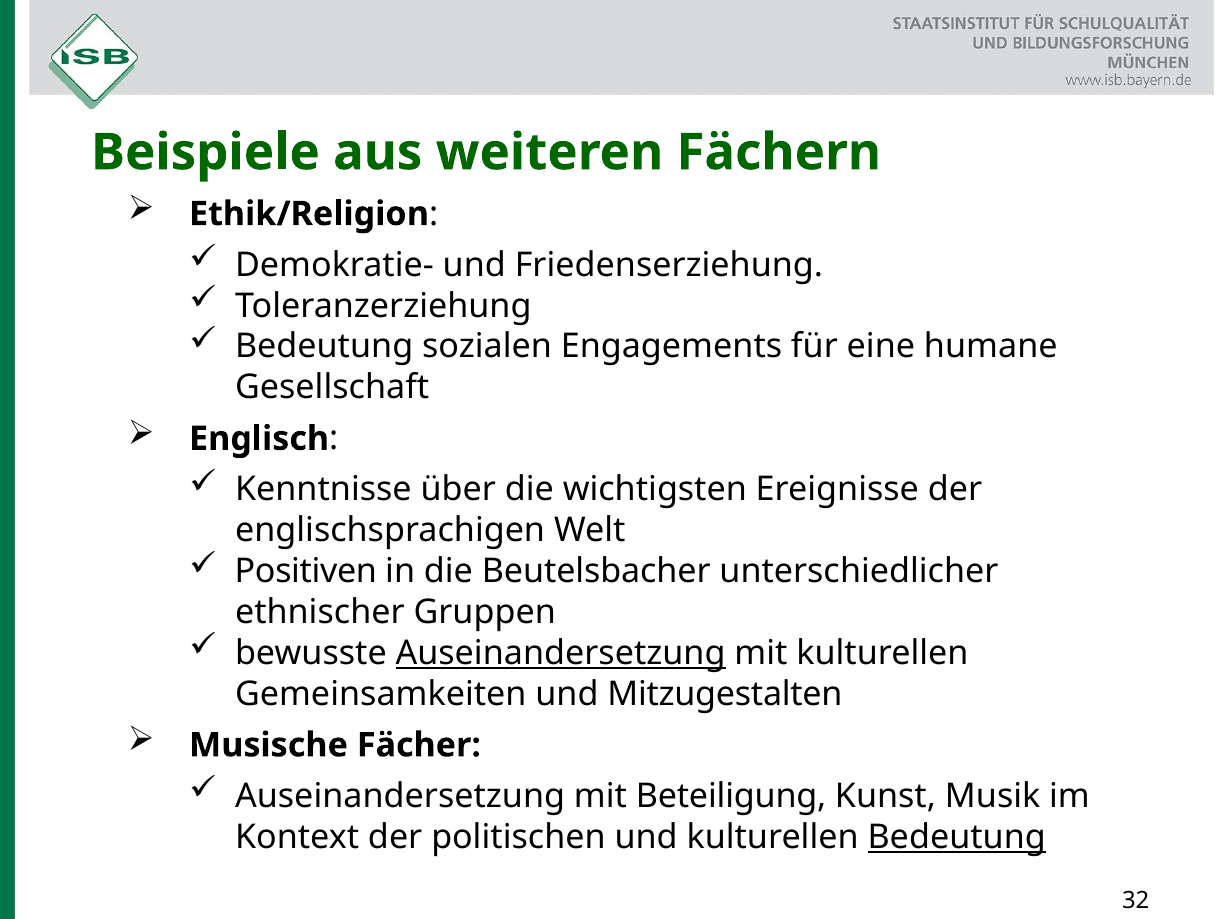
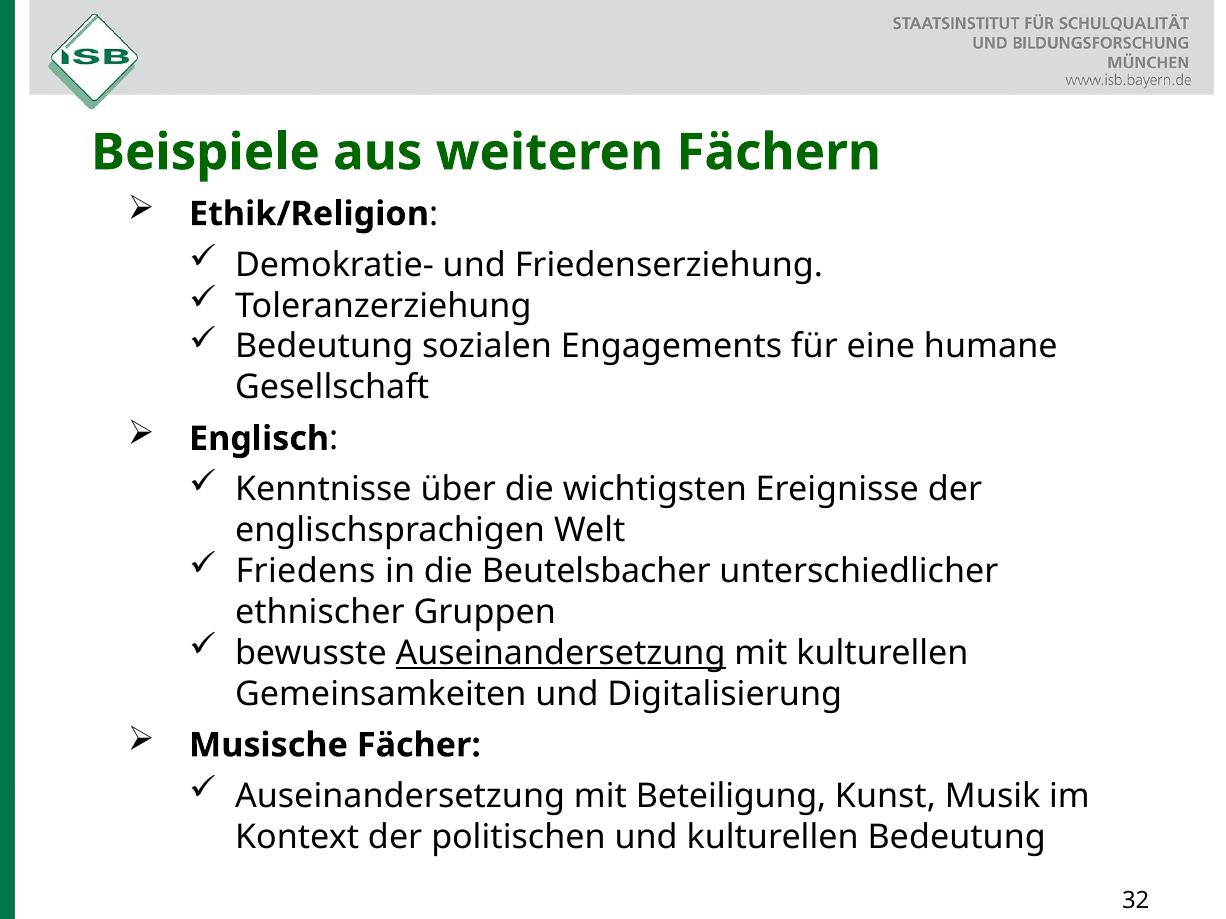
Positiven: Positiven -> Friedens (306, 572)
Mitzugestalten: Mitzugestalten -> Digitalisierung (725, 694)
Bedeutung underline: present -> none (957, 838)
